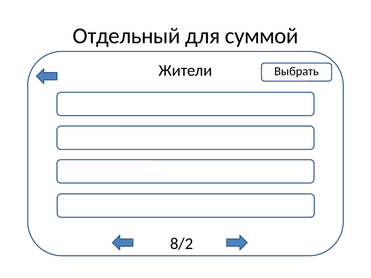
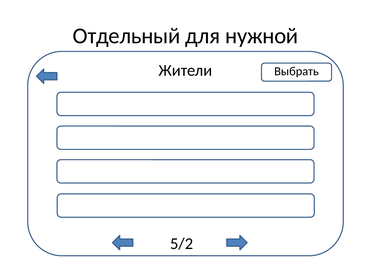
суммой: суммой -> нужной (262, 36)
8/2: 8/2 -> 5/2 (182, 244)
